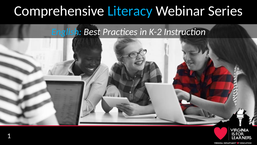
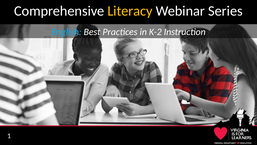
Literacy colour: light blue -> yellow (130, 11)
